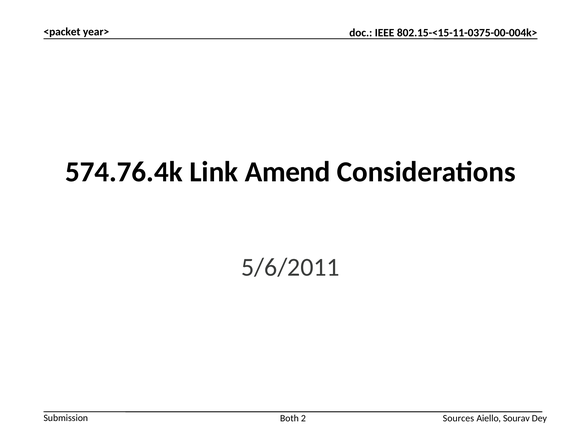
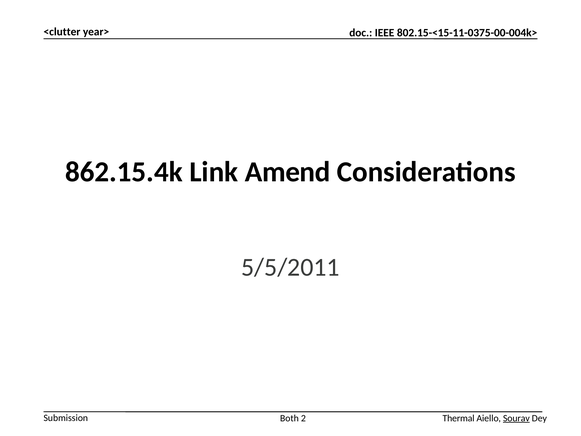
<packet: <packet -> <clutter (62, 32)
574.76.4k: 574.76.4k -> 862.15.4k (124, 172)
5/6/2011: 5/6/2011 -> 5/5/2011 (290, 267)
Sources: Sources -> Thermal (459, 418)
Sourav underline: none -> present (516, 418)
